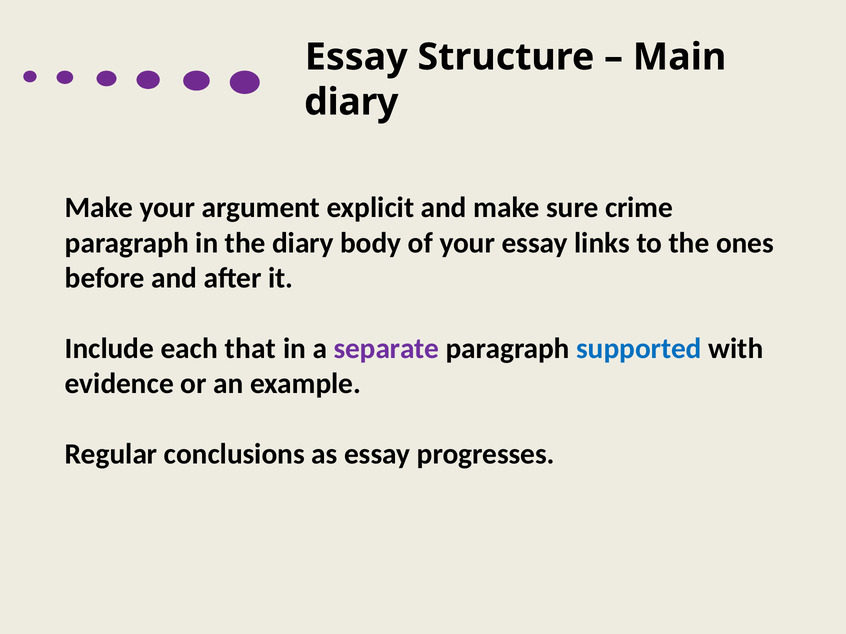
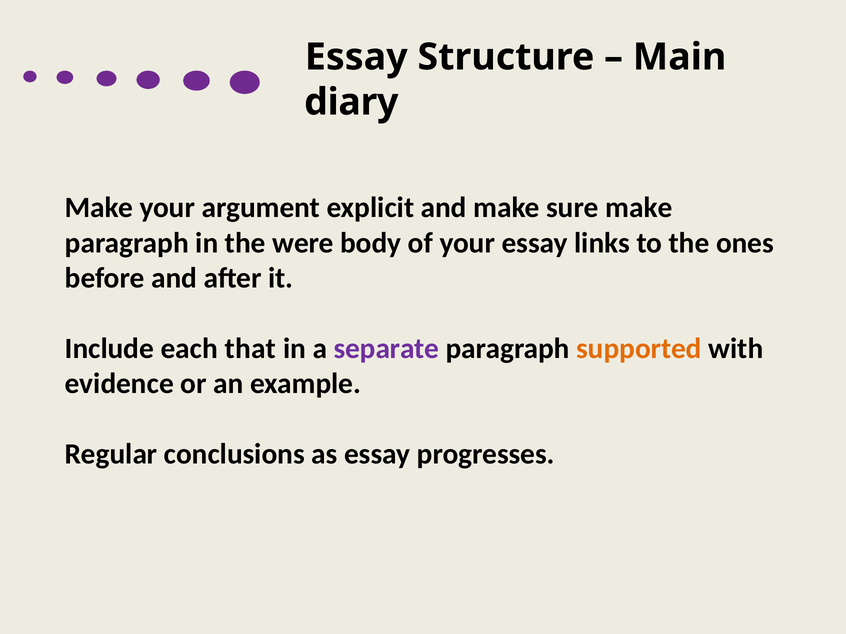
sure crime: crime -> make (639, 208)
the diary: diary -> were (303, 243)
supported colour: blue -> orange (639, 349)
